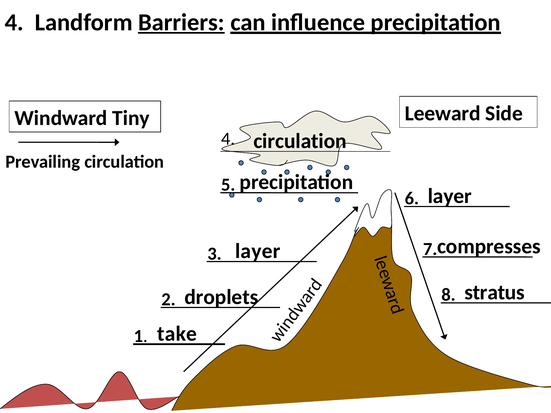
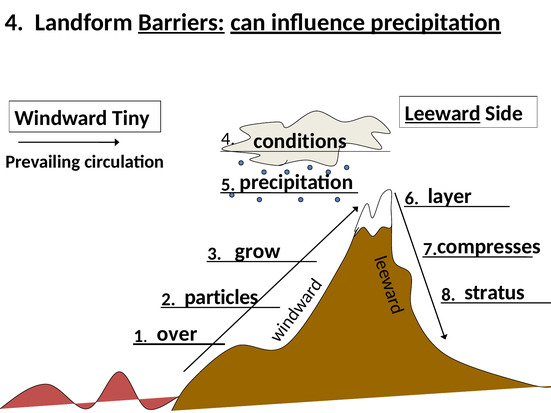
Leeward underline: none -> present (443, 113)
4 circulation: circulation -> conditions (300, 141)
3 layer: layer -> grow (258, 251)
droplets: droplets -> particles (221, 297)
take: take -> over (177, 334)
